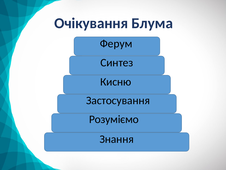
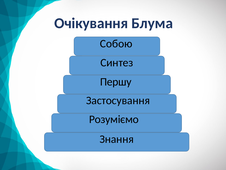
Ферум: Ферум -> Собою (116, 44)
Кисню: Кисню -> Першу (116, 82)
